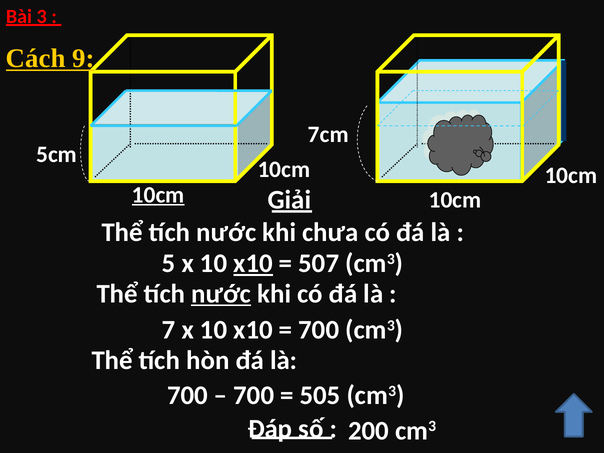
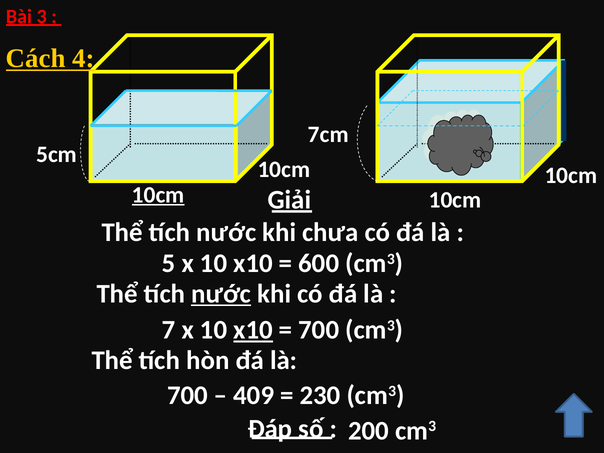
9: 9 -> 4 (83, 59)
x10 underline: present -> none (253, 264)
507: 507 -> 600 (319, 264)
x10 underline: none -> present (253, 330)
700: 700 -> 409 (254, 395)
505: 505 -> 230 (320, 395)
